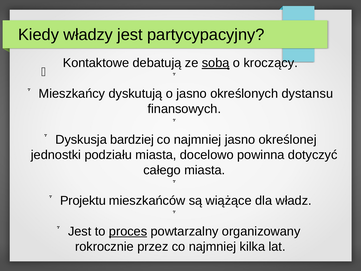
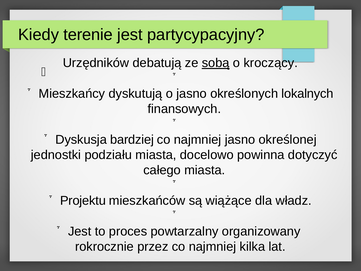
władzy: władzy -> terenie (88, 35)
Kontaktowe: Kontaktowe -> Urzędników (96, 63)
dystansu: dystansu -> lokalnych (307, 94)
proces underline: present -> none (128, 231)
